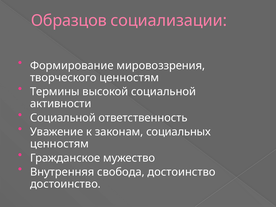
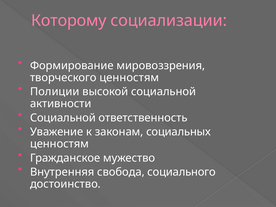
Образцов: Образцов -> Которому (69, 21)
Термины: Термины -> Полиции (55, 92)
свобода достоинство: достоинство -> социального (182, 172)
